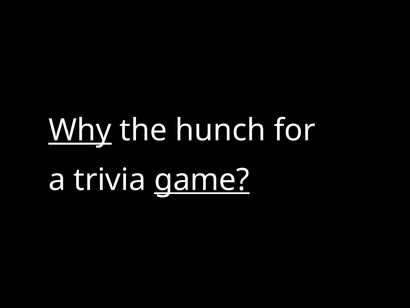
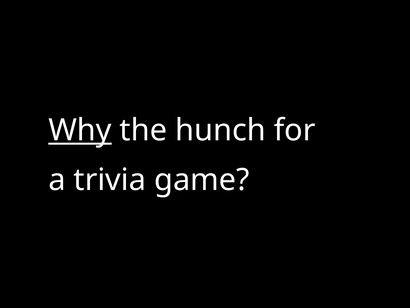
game underline: present -> none (202, 180)
